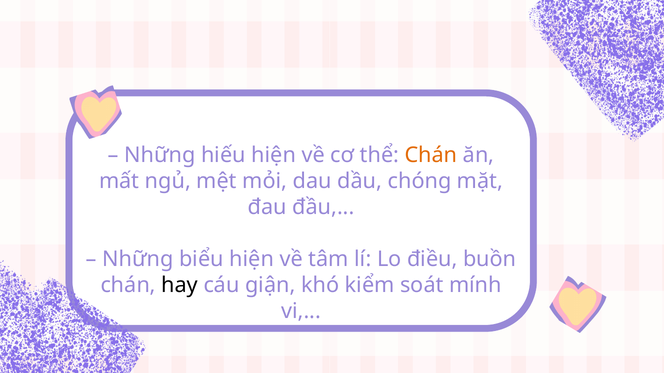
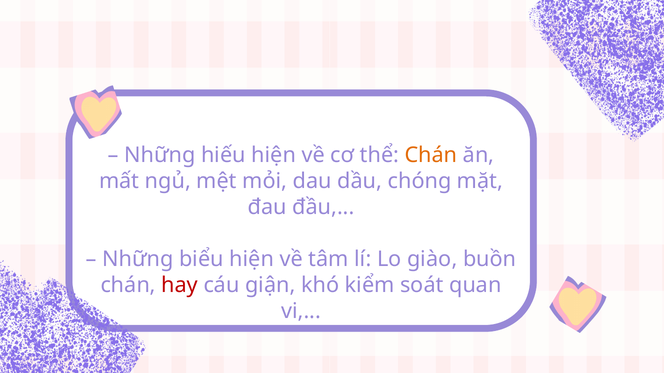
điều: điều -> giào (432, 259)
hay colour: black -> red (180, 285)
mính: mính -> quan (475, 285)
